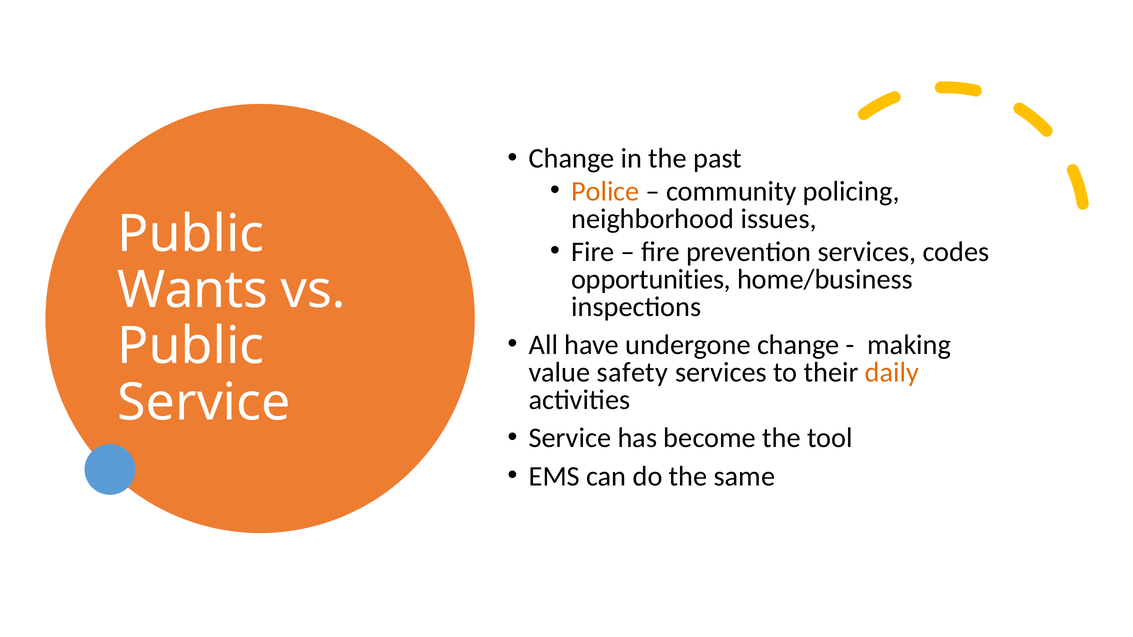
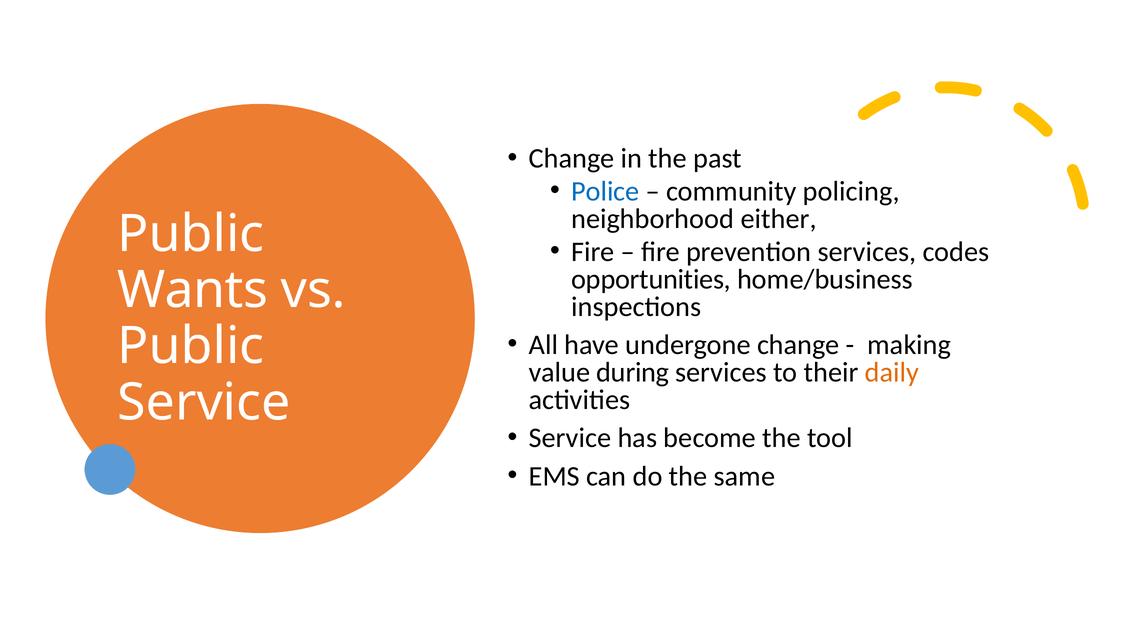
Police colour: orange -> blue (605, 192)
issues: issues -> either (779, 219)
safety: safety -> during (633, 373)
